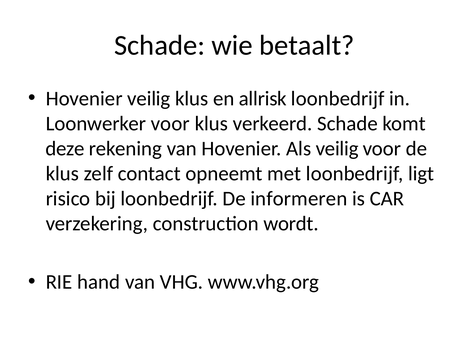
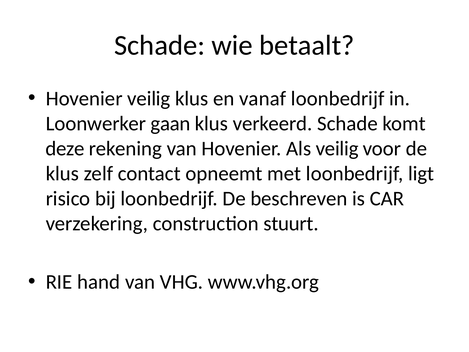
allrisk: allrisk -> vanaf (263, 98)
Loonwerker voor: voor -> gaan (170, 123)
informeren: informeren -> beschreven (299, 198)
wordt: wordt -> stuurt (291, 223)
